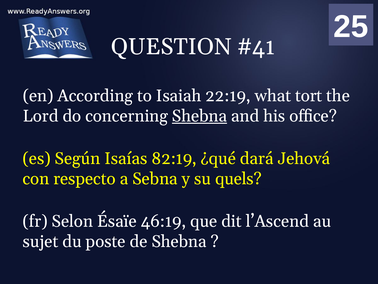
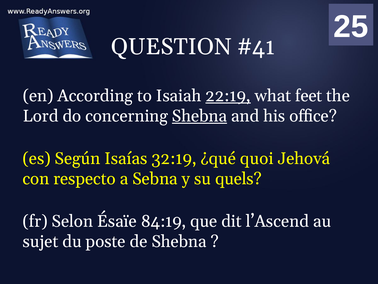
22:19 underline: none -> present (228, 96)
tort: tort -> feet (309, 96)
82:19: 82:19 -> 32:19 (174, 158)
dará: dará -> quoi (257, 158)
46:19: 46:19 -> 84:19 (163, 221)
